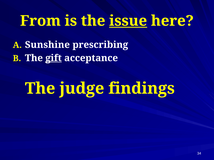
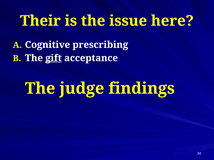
From: From -> Their (40, 21)
issue underline: present -> none (128, 21)
Sunshine: Sunshine -> Cognitive (47, 45)
